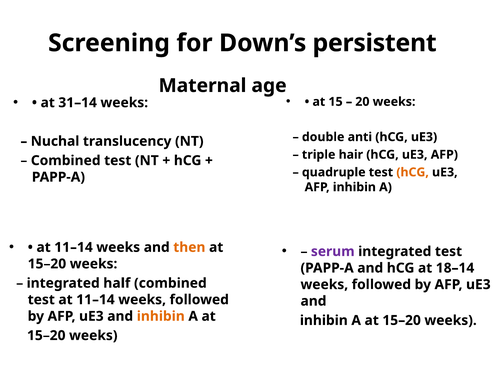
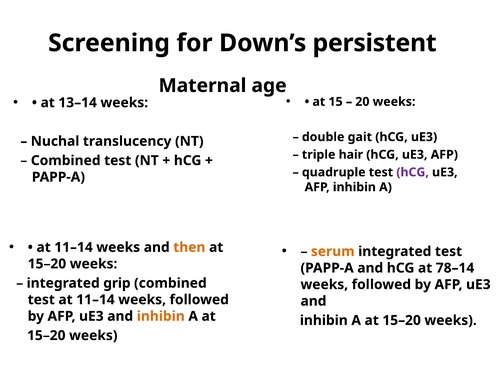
31–14: 31–14 -> 13–14 (78, 103)
anti: anti -> gait (360, 137)
hCG colour: orange -> purple (413, 172)
serum colour: purple -> orange (333, 251)
18–14: 18–14 -> 78–14 (455, 268)
half: half -> grip (117, 283)
